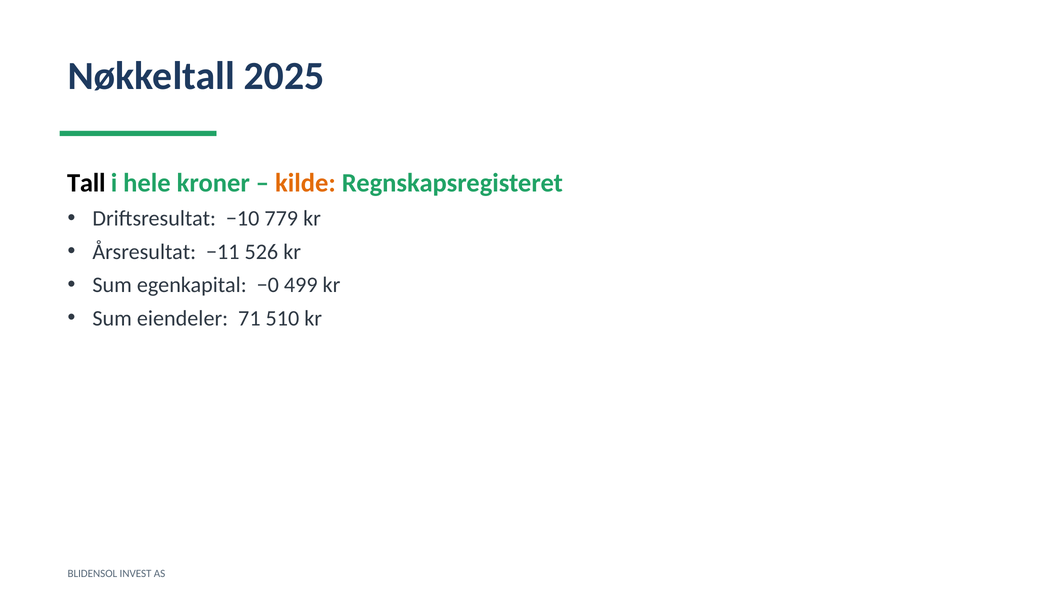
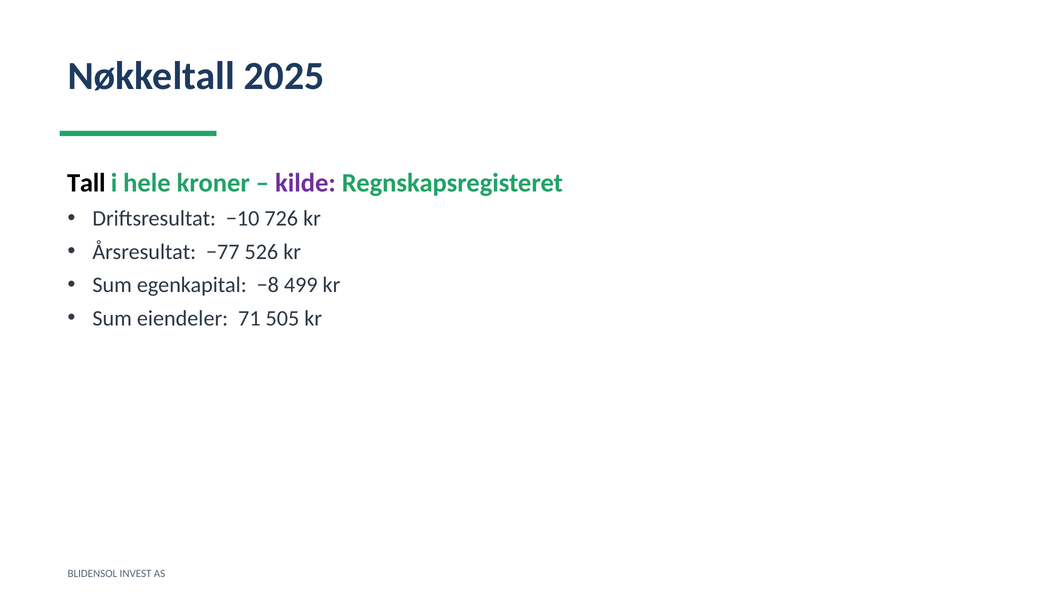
kilde colour: orange -> purple (305, 183)
779: 779 -> 726 (281, 218)
−11: −11 -> −77 (223, 252)
−0: −0 -> −8 (268, 285)
510: 510 -> 505 (282, 318)
